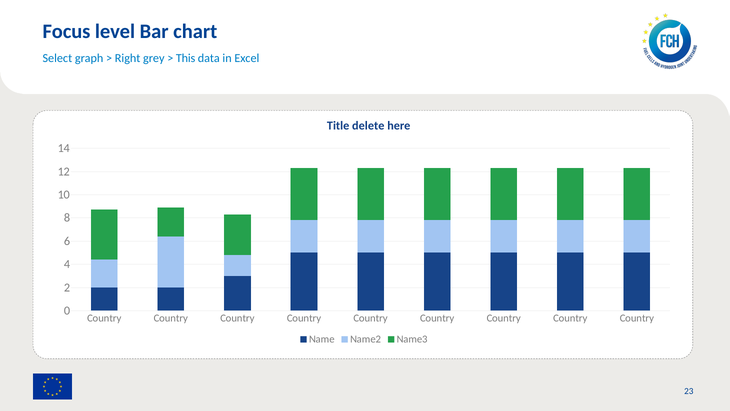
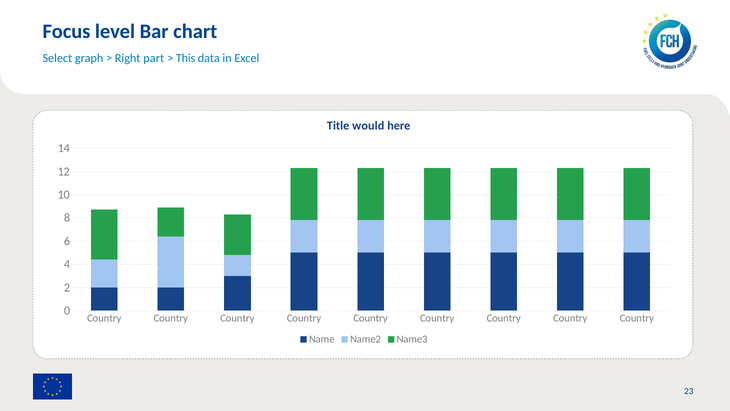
grey: grey -> part (154, 58)
delete: delete -> would (368, 126)
